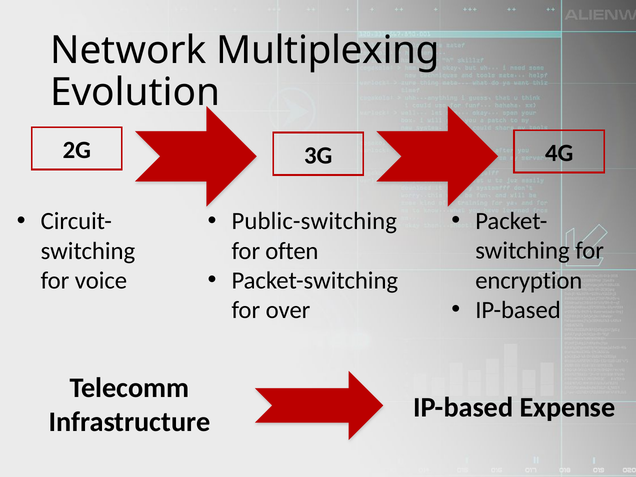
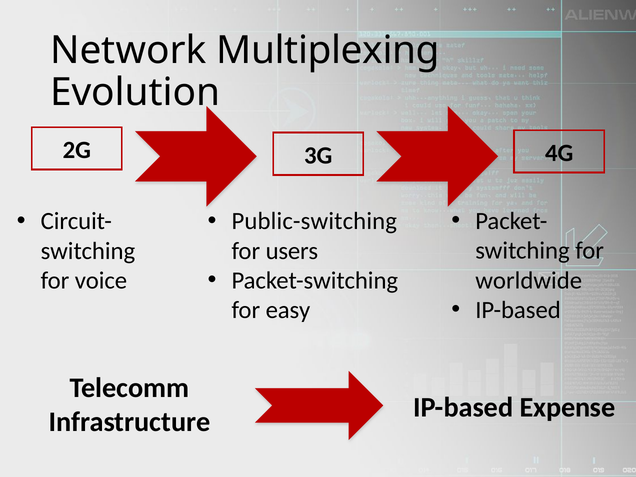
often: often -> users (292, 251)
encryption: encryption -> worldwide (529, 280)
over: over -> easy (288, 310)
